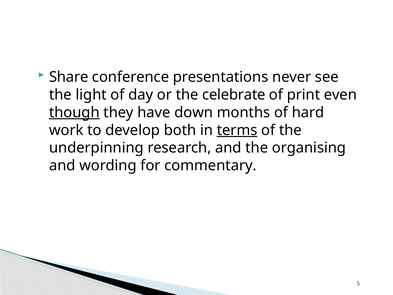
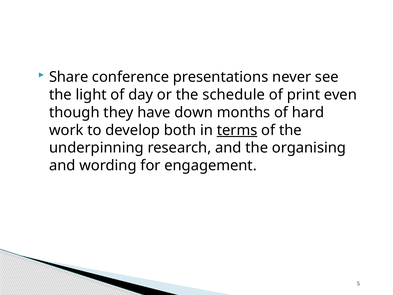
celebrate: celebrate -> schedule (234, 95)
though underline: present -> none (74, 112)
commentary: commentary -> engagement (211, 165)
